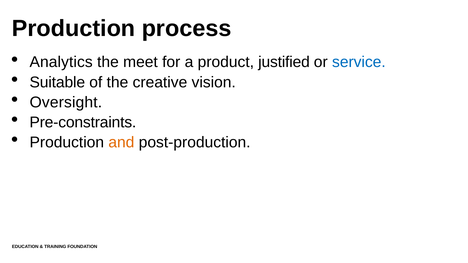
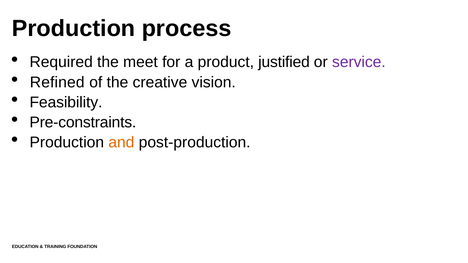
Analytics: Analytics -> Required (61, 62)
service colour: blue -> purple (359, 62)
Suitable: Suitable -> Refined (57, 82)
Oversight: Oversight -> Feasibility (66, 102)
